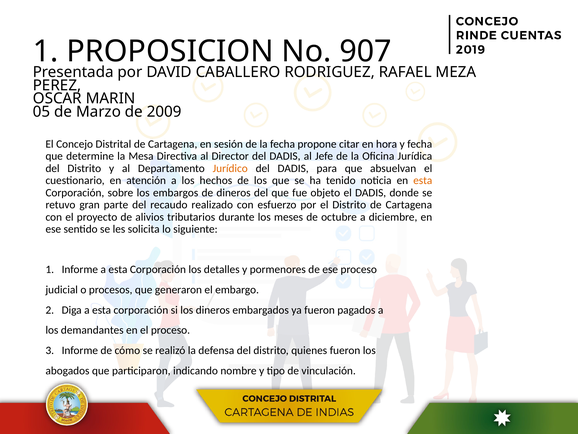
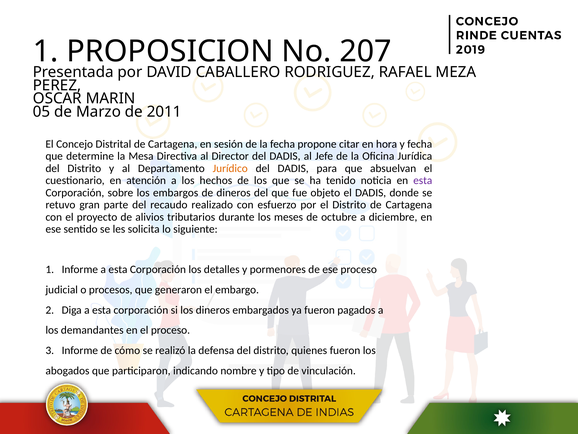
907: 907 -> 207 (366, 51)
2009: 2009 -> 2011 (164, 112)
esta colour: orange -> purple (423, 180)
